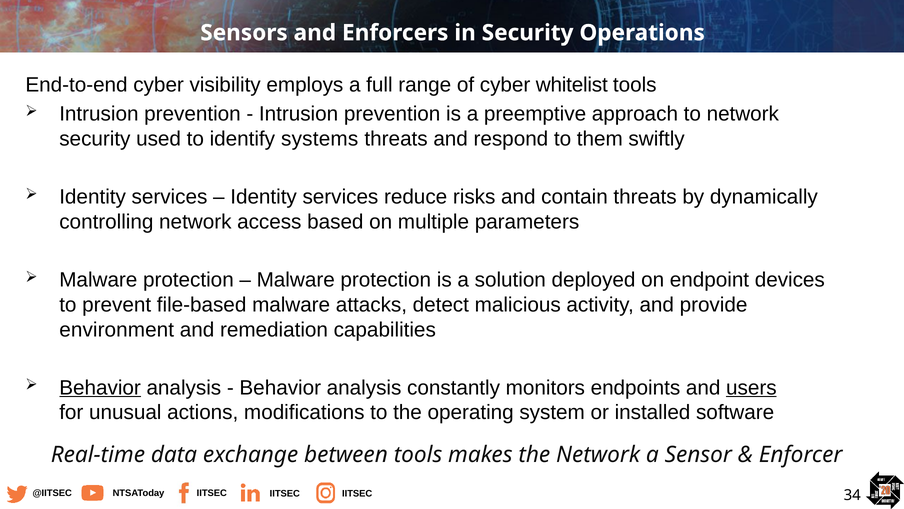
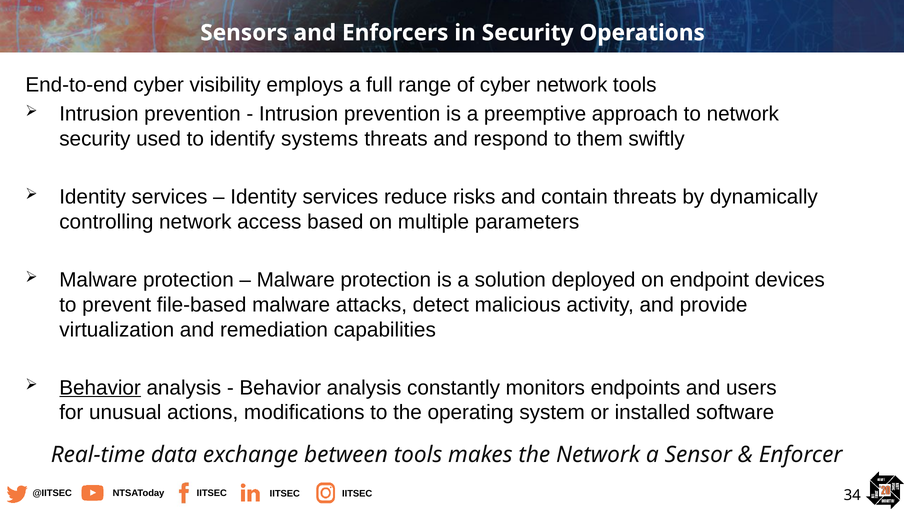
cyber whitelist: whitelist -> network (572, 85)
environment: environment -> virtualization (117, 329)
users underline: present -> none (751, 387)
